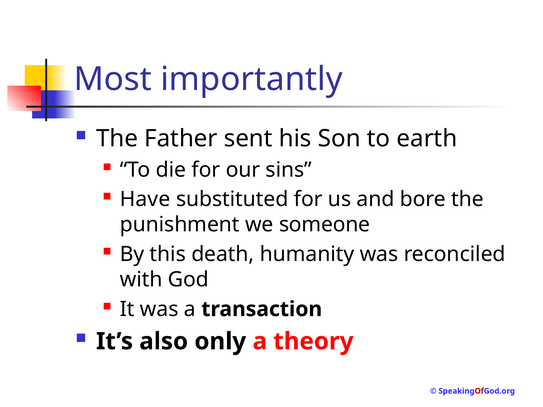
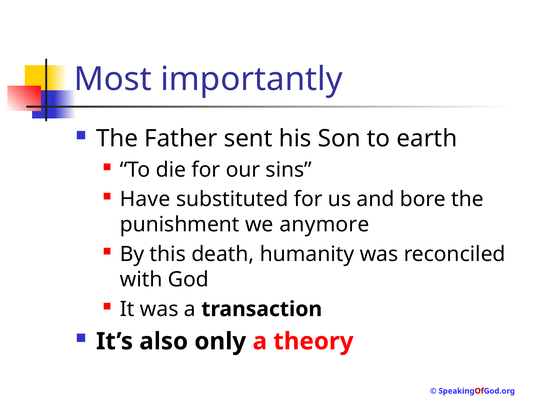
someone: someone -> anymore (324, 225)
